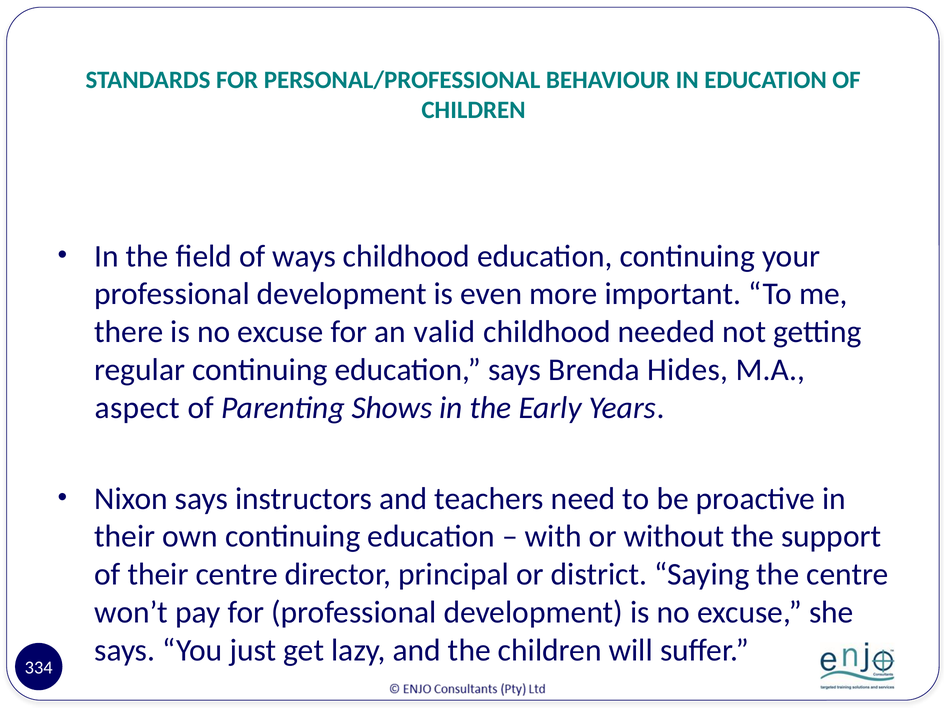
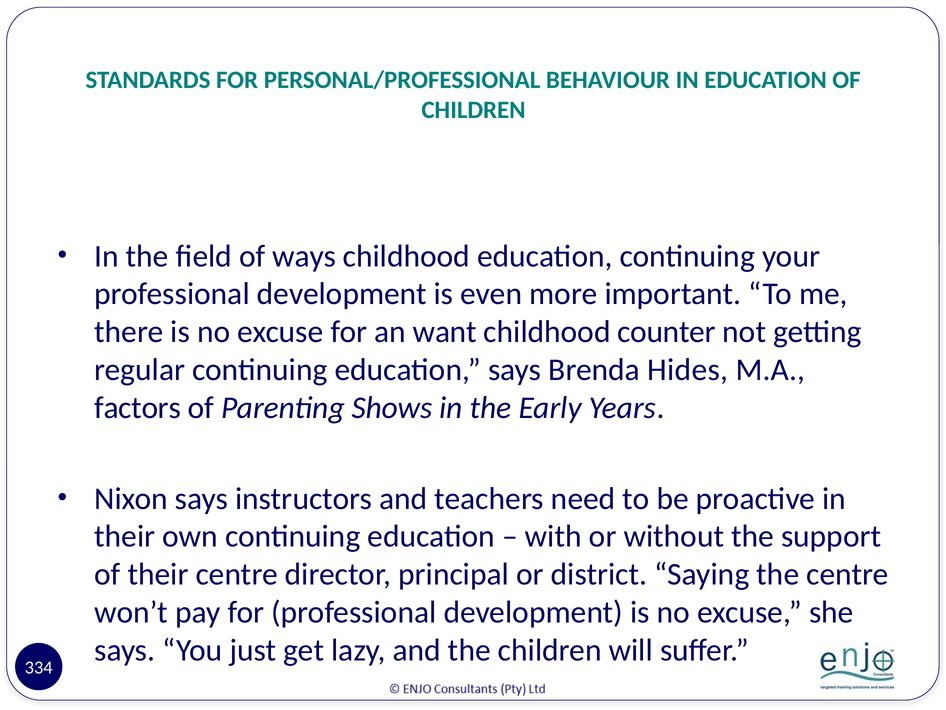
valid: valid -> want (445, 332)
needed: needed -> counter (667, 332)
aspect: aspect -> factors (138, 407)
